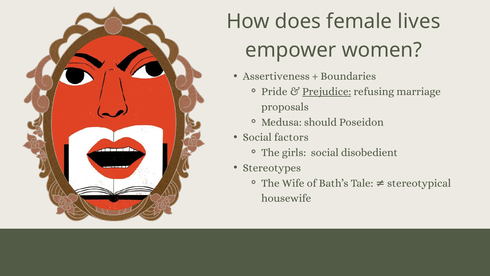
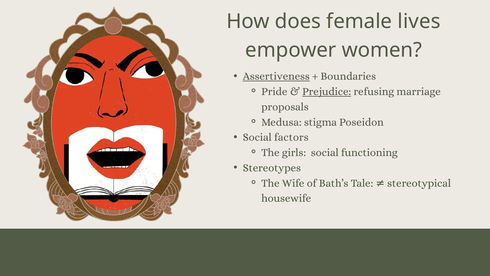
Assertiveness underline: none -> present (276, 76)
should: should -> stigma (320, 122)
disobedient: disobedient -> functioning (369, 152)
